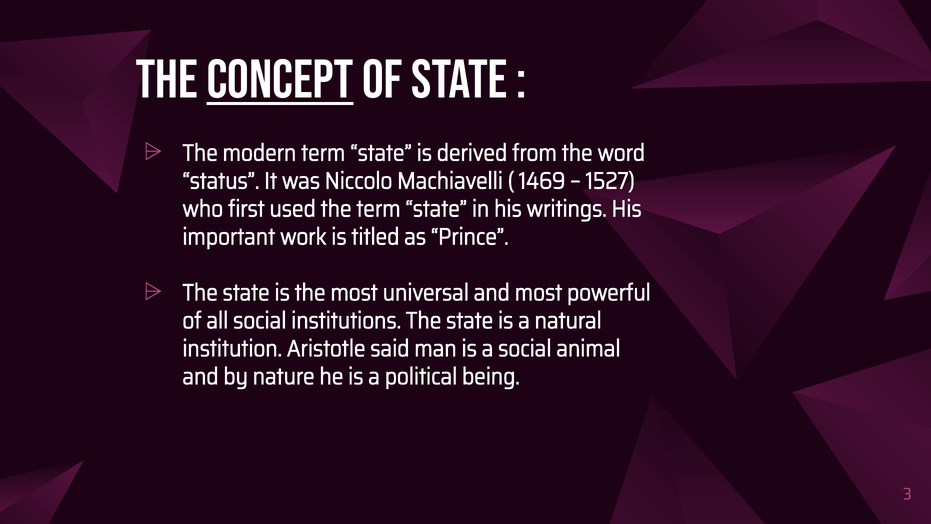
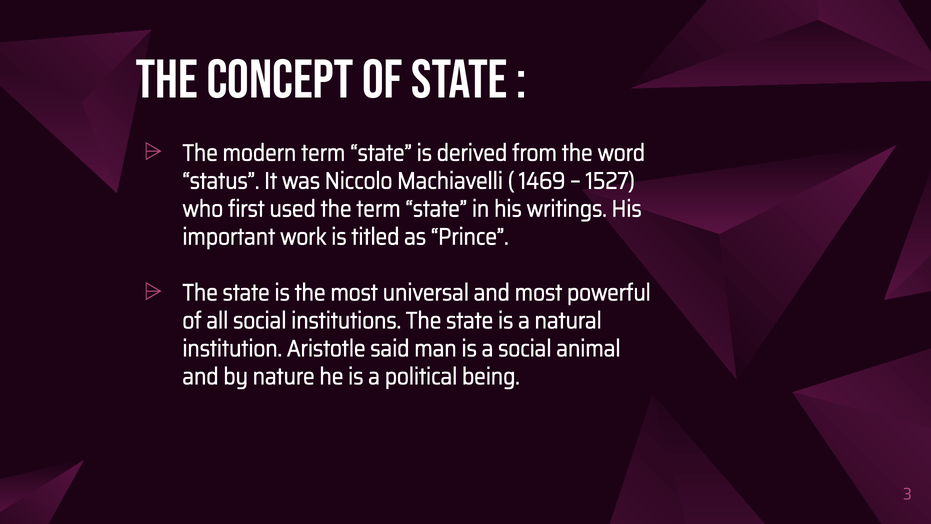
concept underline: present -> none (280, 80)
